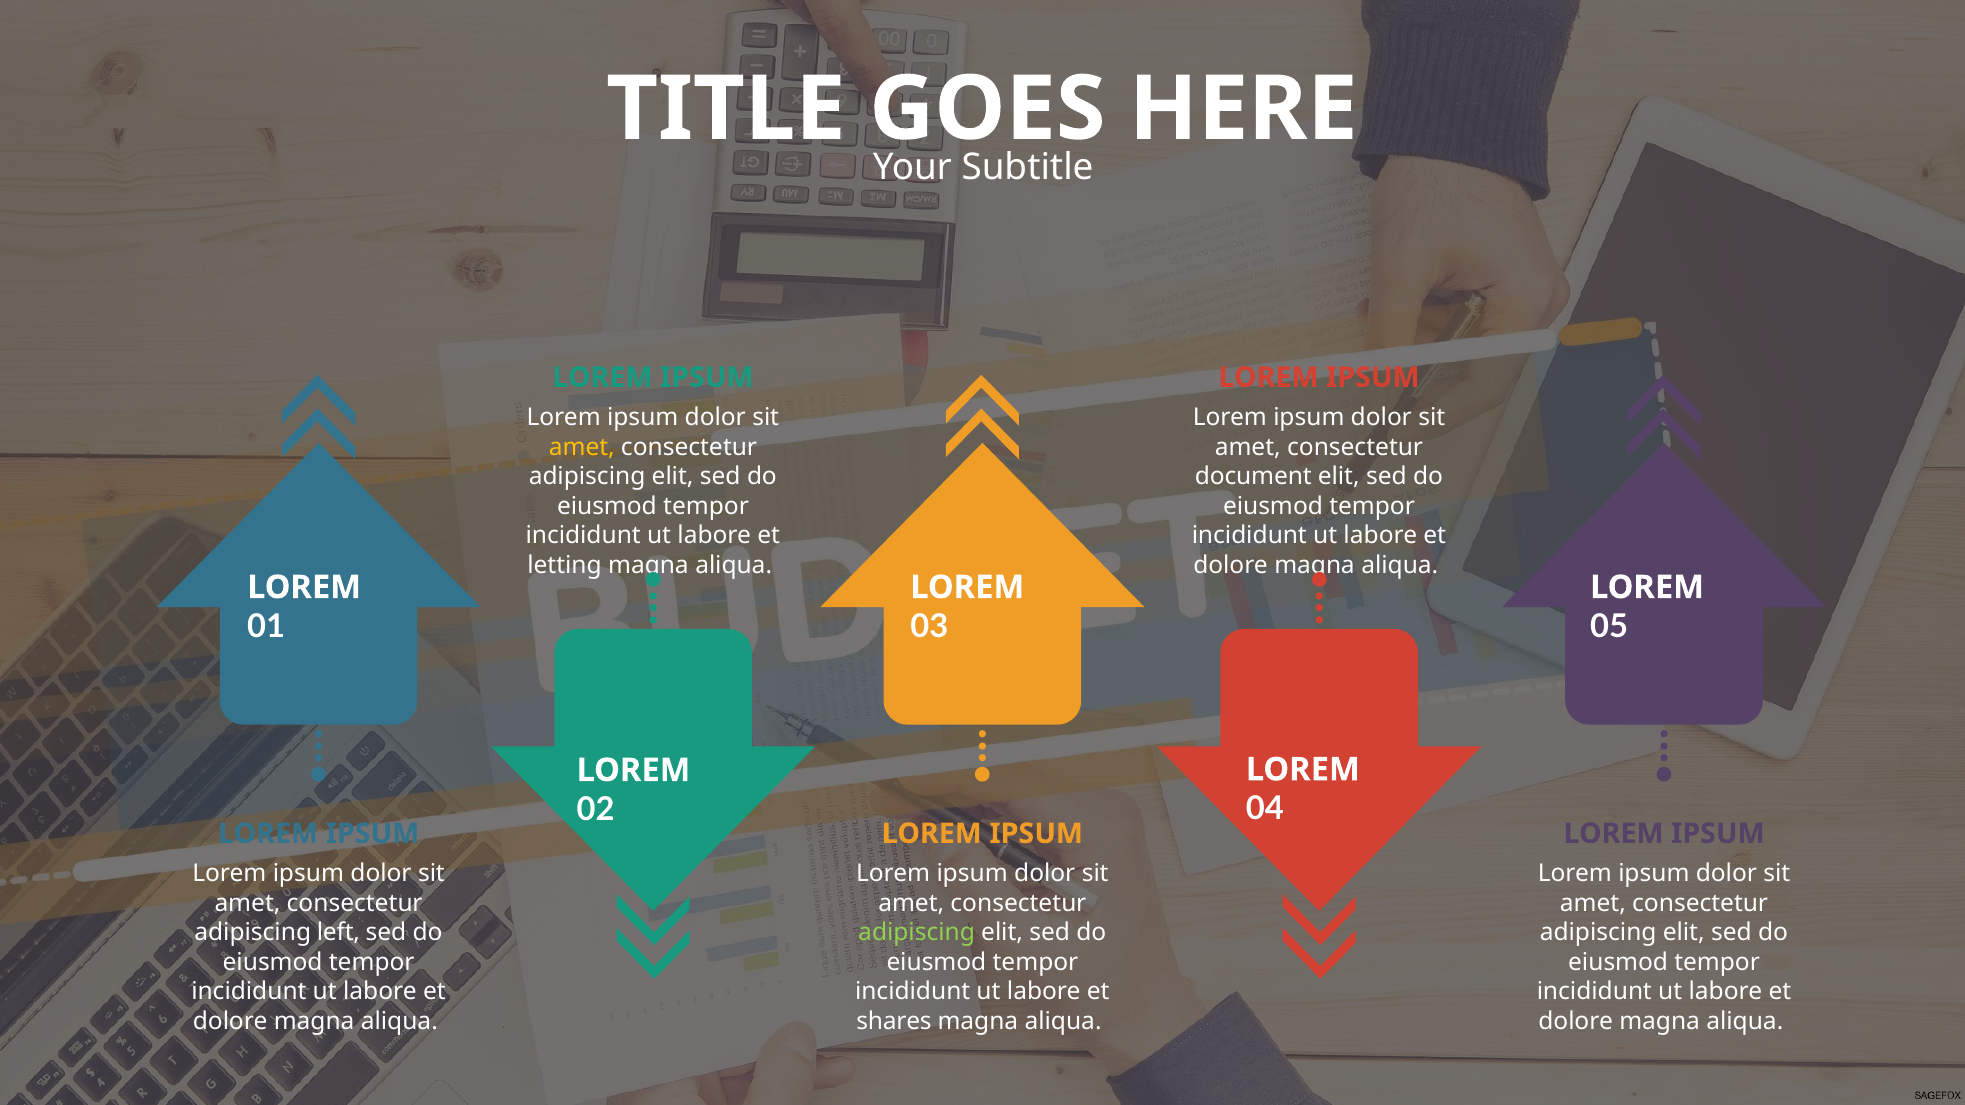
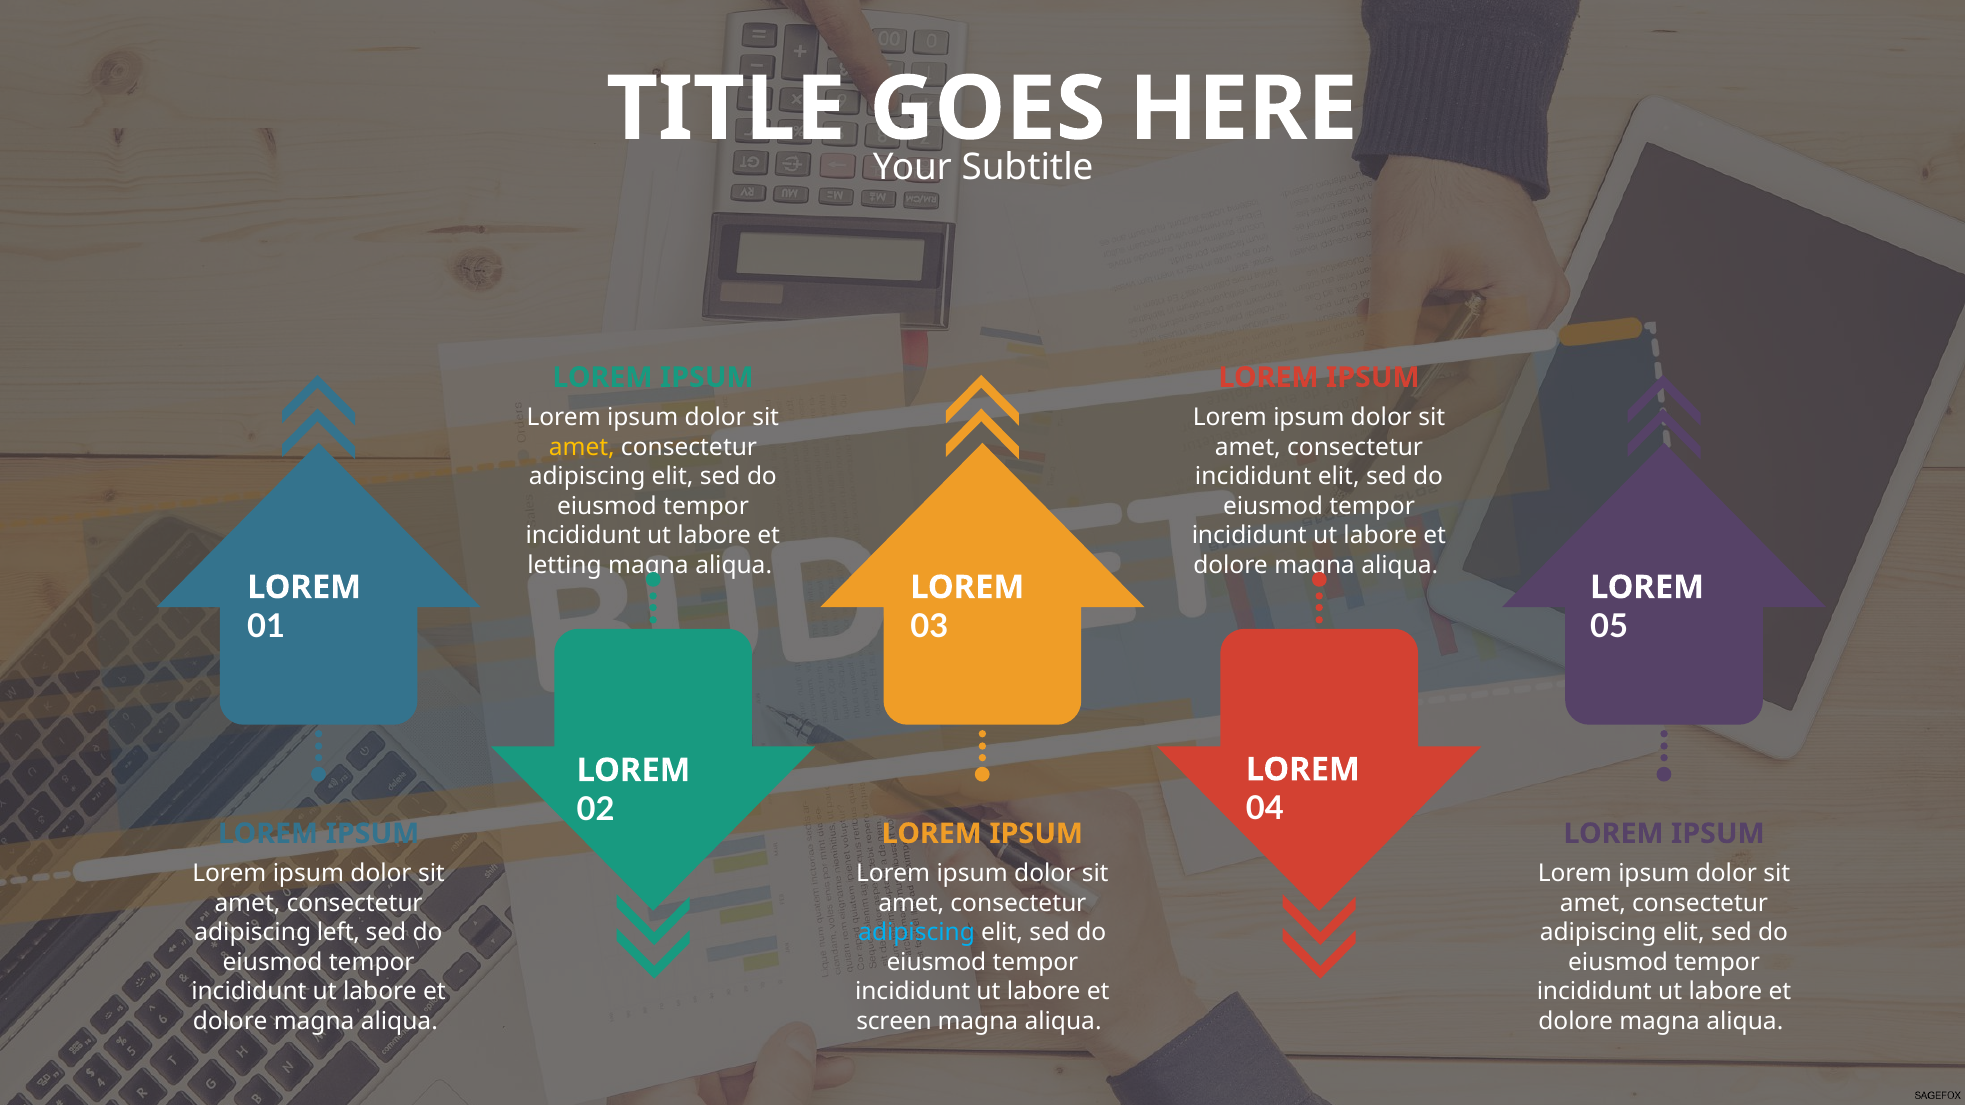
document: document -> incididunt (1253, 477)
adipiscing colour: light green -> light blue (917, 933)
shares: shares -> screen (894, 1021)
